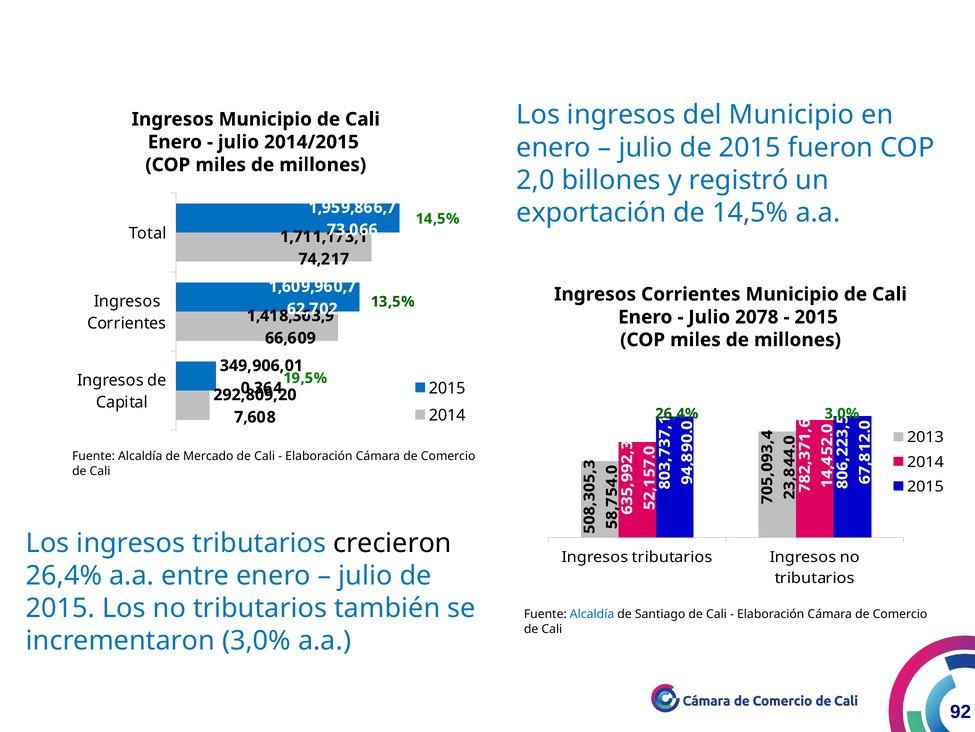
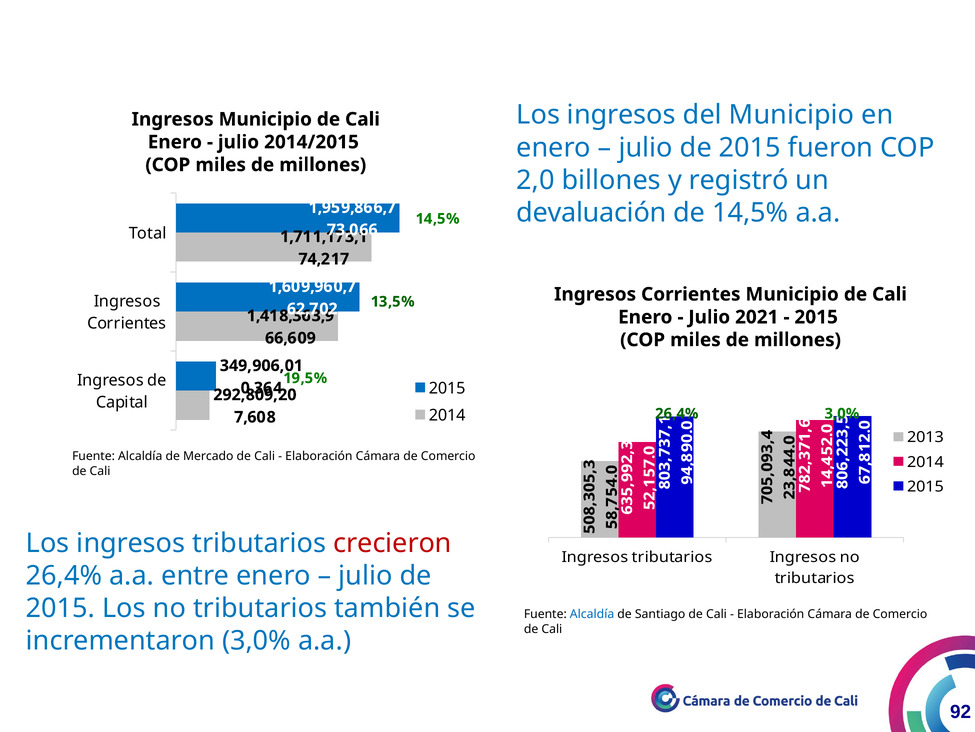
exportación: exportación -> devaluación (591, 212)
2078: 2078 -> 2021 (757, 317)
crecieron colour: black -> red (393, 543)
